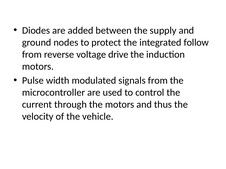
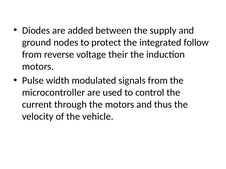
drive: drive -> their (118, 55)
